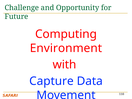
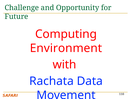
Capture: Capture -> Rachata (51, 81)
